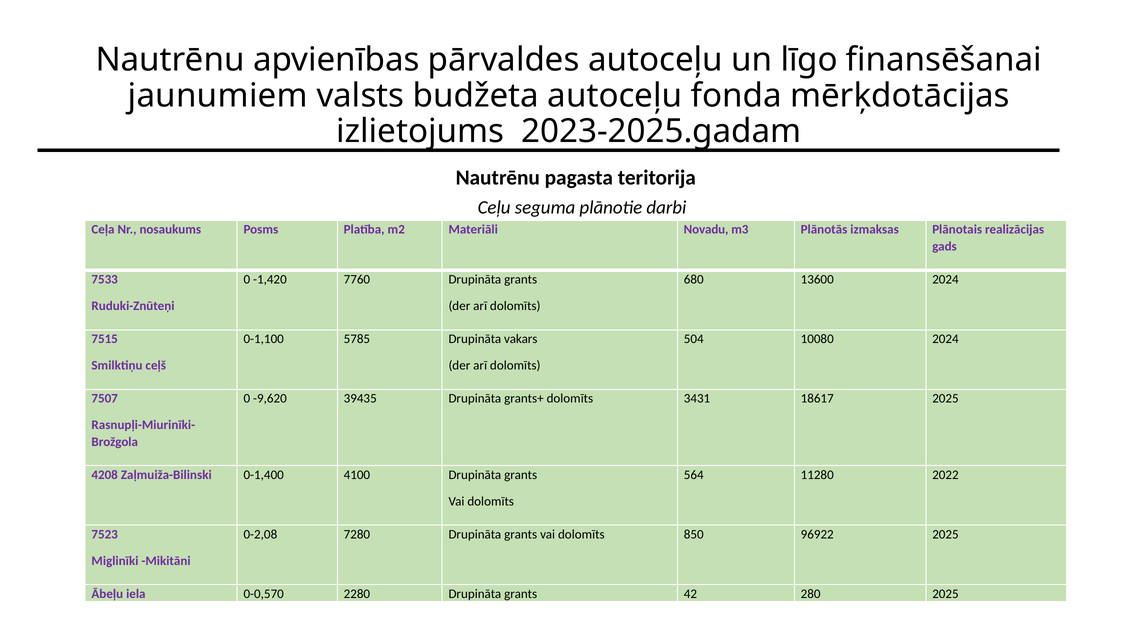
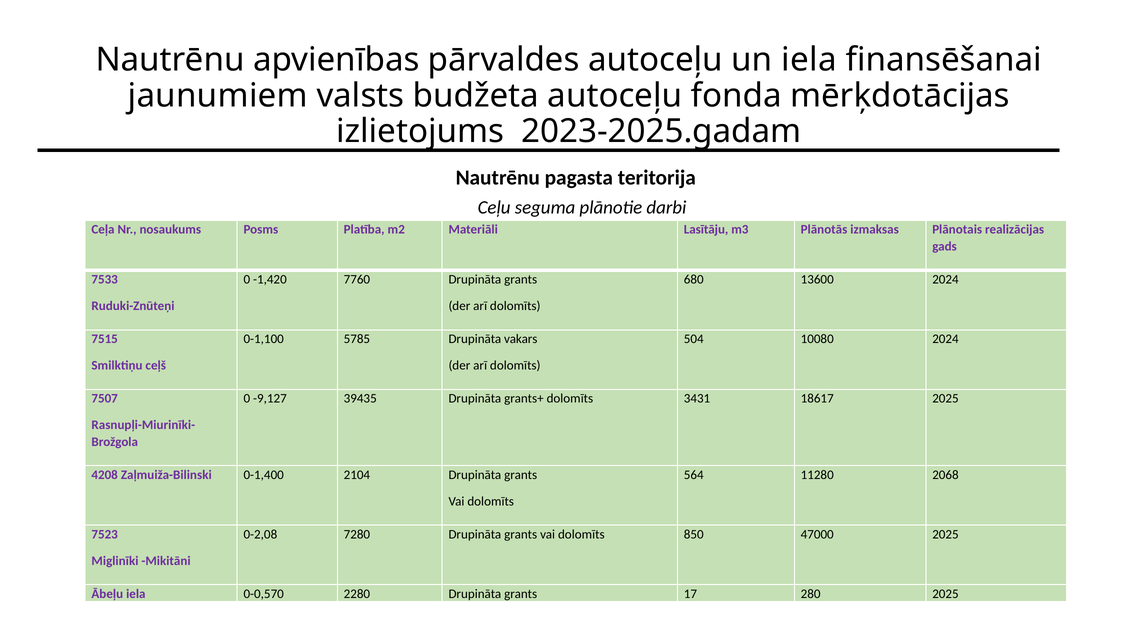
un līgo: līgo -> iela (809, 60)
Novadu: Novadu -> Lasītāju (706, 230)
-9,620: -9,620 -> -9,127 (270, 399)
4100: 4100 -> 2104 (357, 475)
2022: 2022 -> 2068 (945, 475)
96922: 96922 -> 47000 (817, 534)
42: 42 -> 17 (690, 594)
